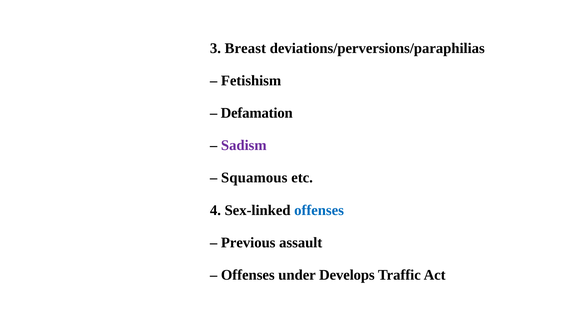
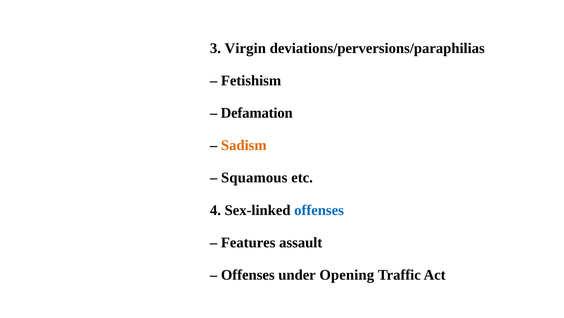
Breast: Breast -> Virgin (245, 48)
Sadism colour: purple -> orange (244, 145)
Previous: Previous -> Features (248, 242)
Develops: Develops -> Opening (347, 274)
